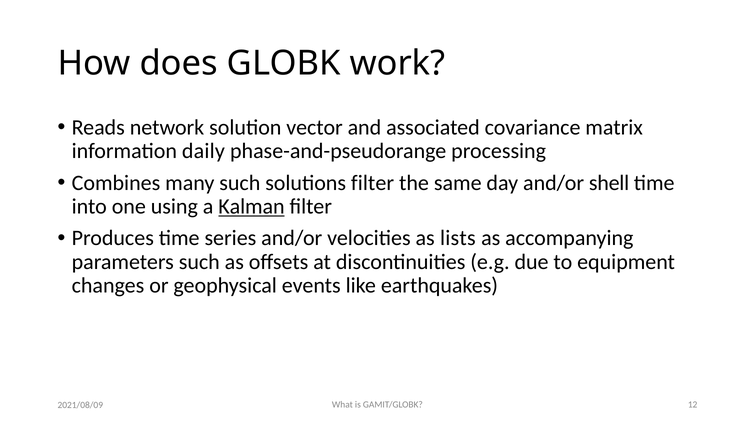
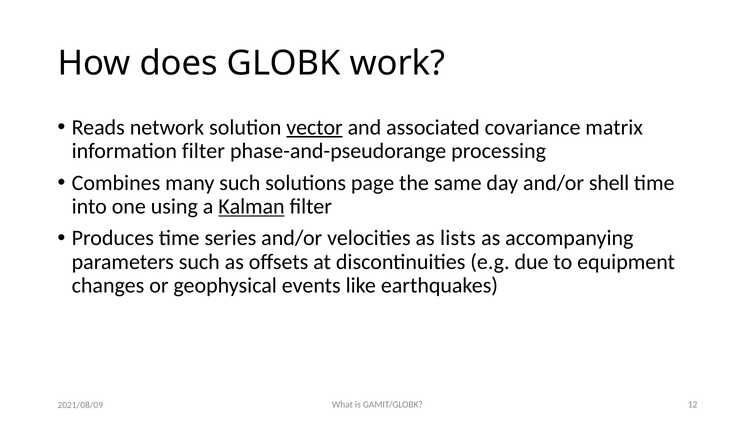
vector underline: none -> present (315, 128)
information daily: daily -> filter (203, 151)
solutions filter: filter -> page (373, 183)
